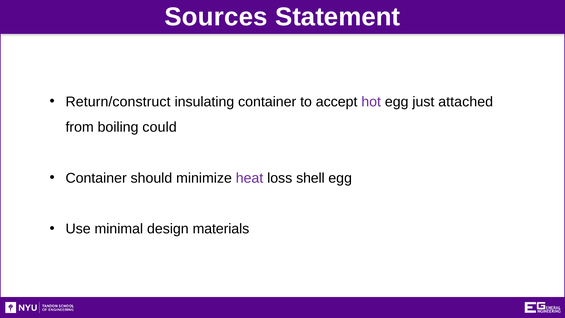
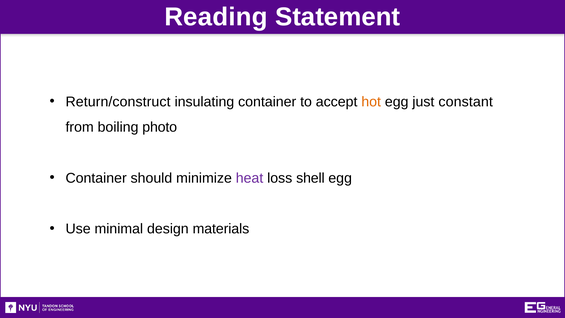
Sources: Sources -> Reading (216, 17)
hot colour: purple -> orange (371, 102)
attached: attached -> constant (466, 102)
could: could -> photo (160, 127)
